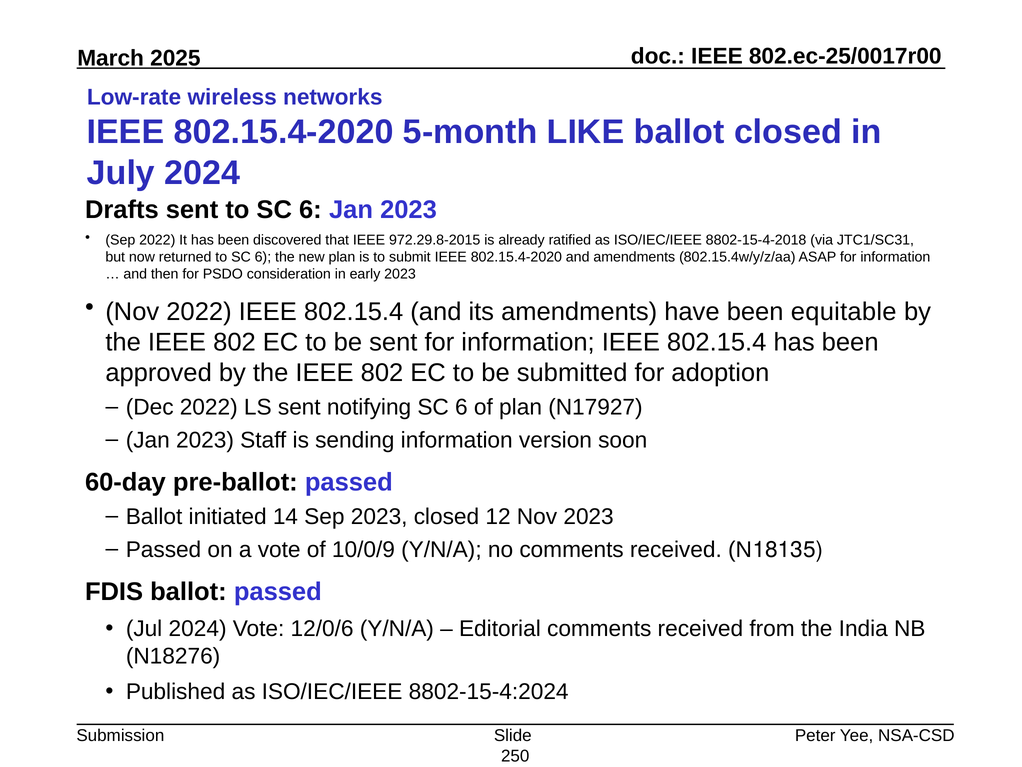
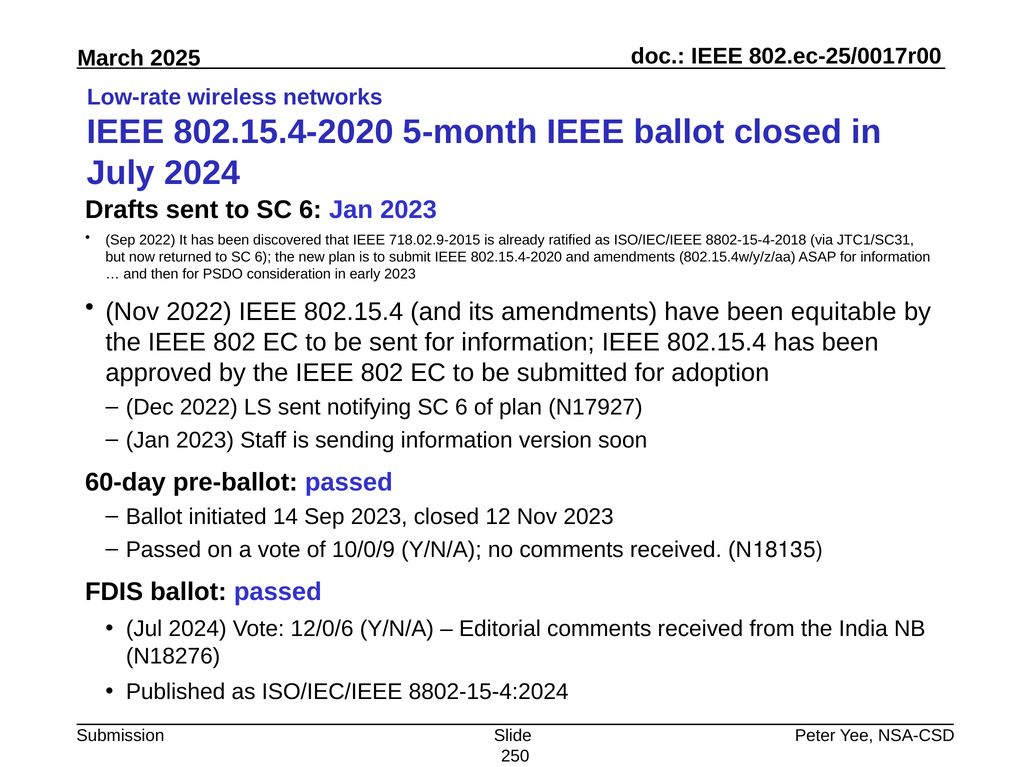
5-month LIKE: LIKE -> IEEE (586, 132)
972.29.8-2015: 972.29.8-2015 -> 718.02.9-2015 (435, 240)
